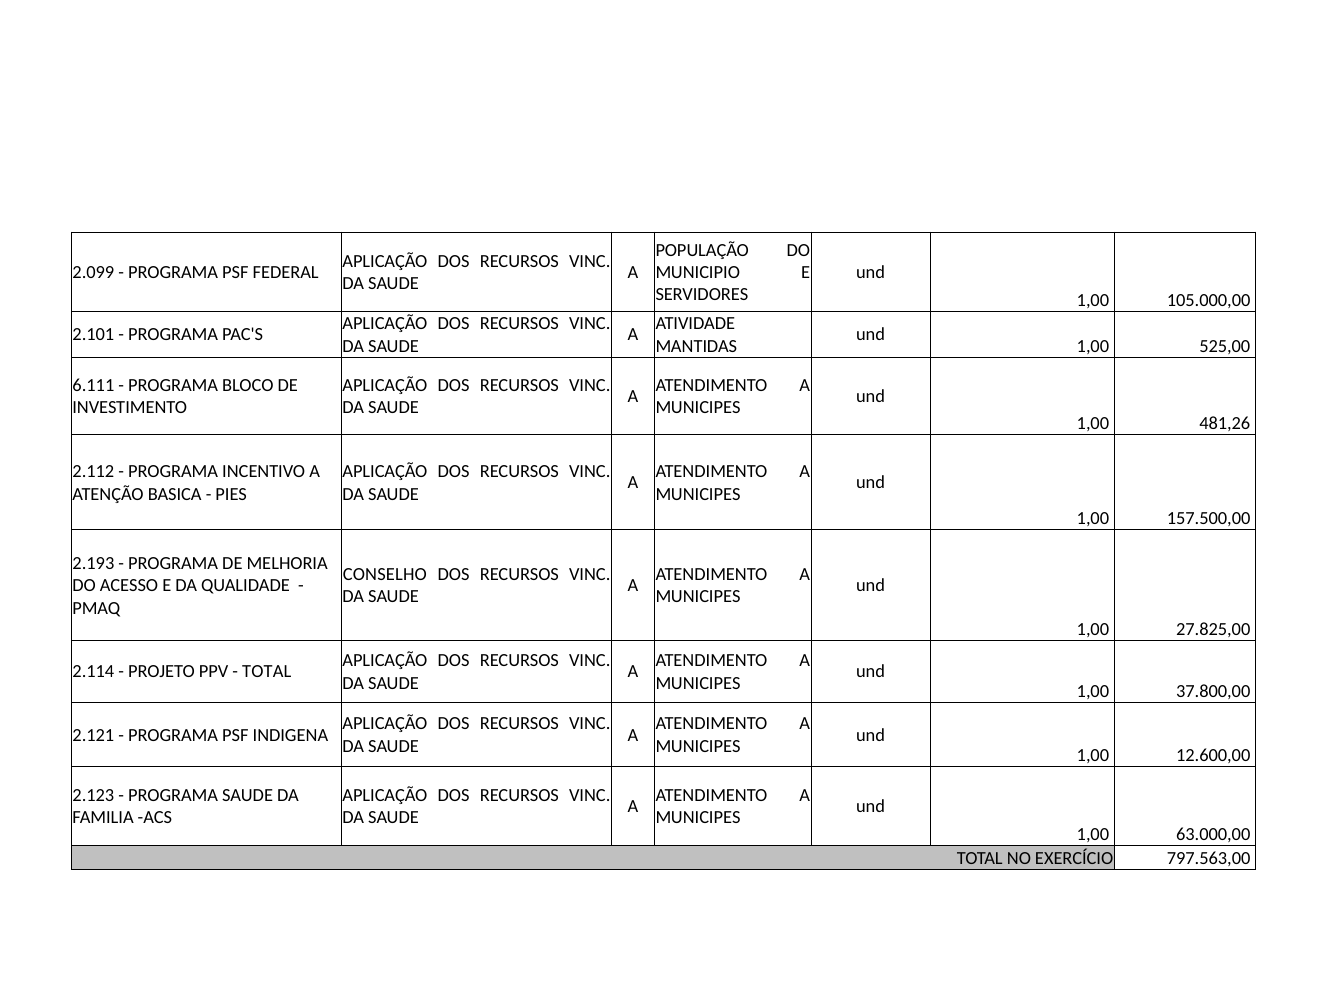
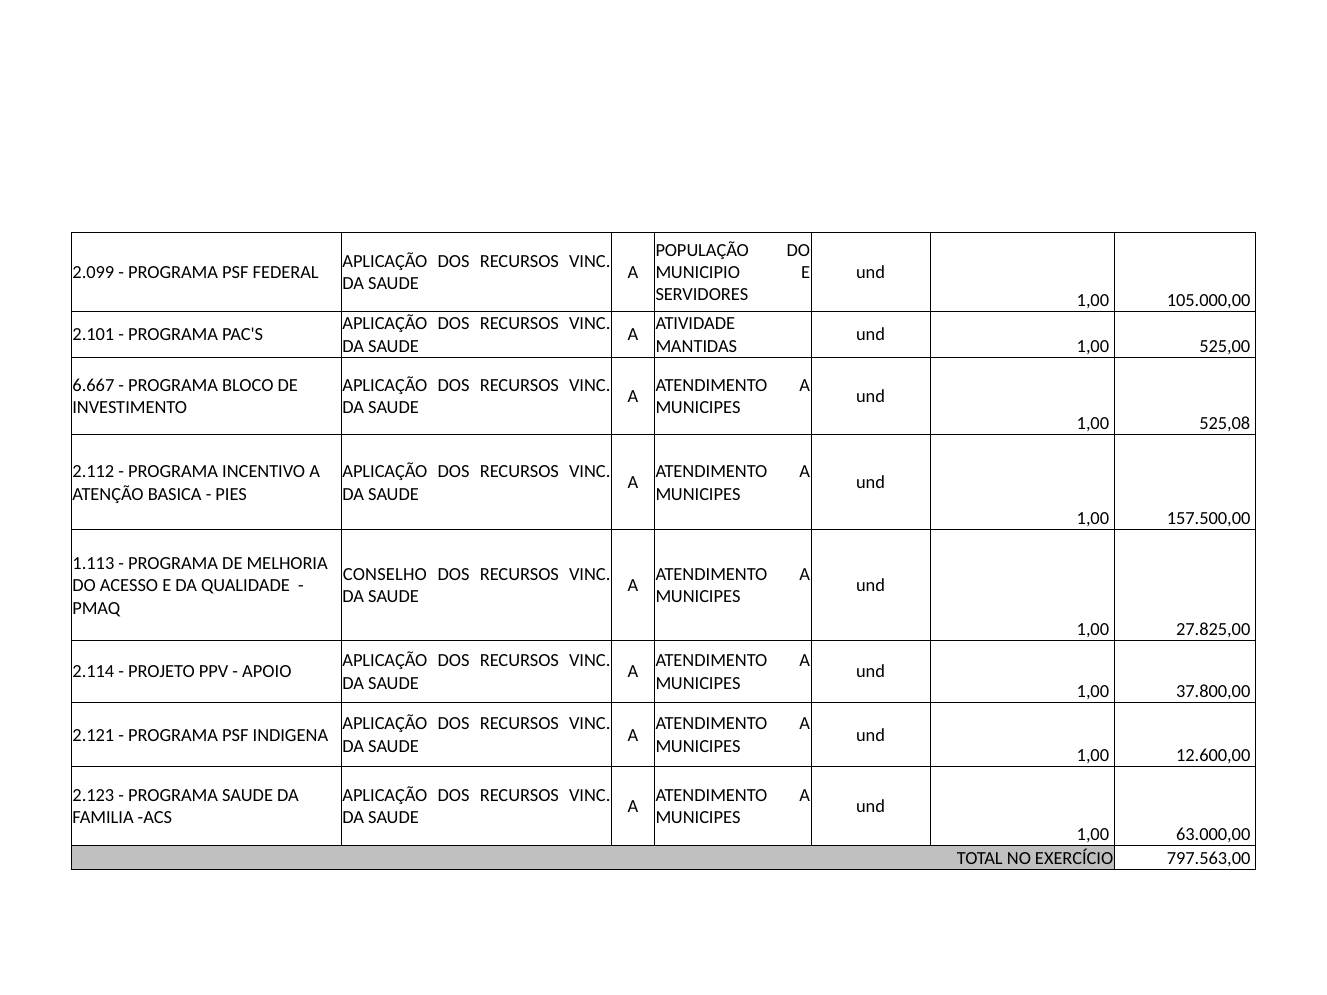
6.111: 6.111 -> 6.667 (93, 386)
481,26: 481,26 -> 525,08 (1225, 424)
2.193: 2.193 -> 1.113 (93, 563)
TOTAL: TOTAL -> APOIO (267, 672)
